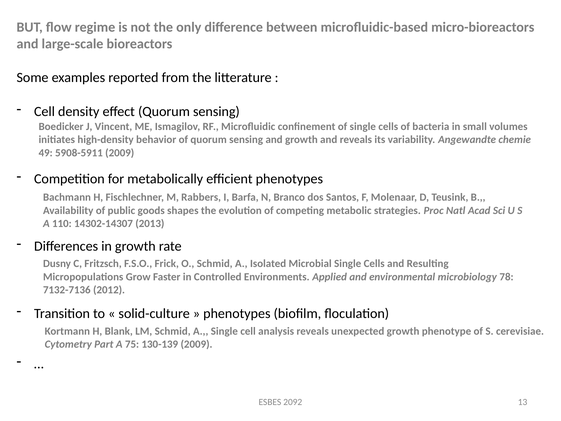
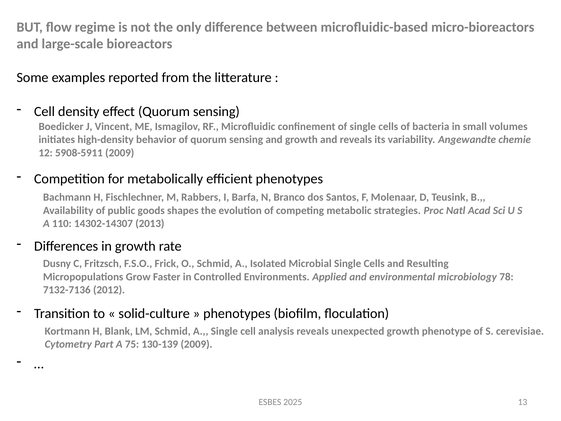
49: 49 -> 12 (46, 153)
2092: 2092 -> 2025 (293, 402)
